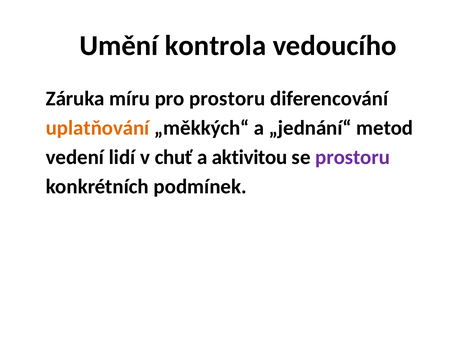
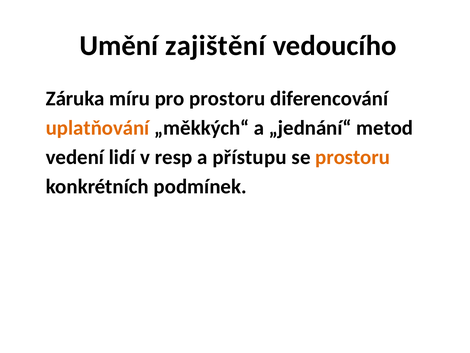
kontrola: kontrola -> zajištění (215, 45)
chuť: chuť -> resp (174, 157)
aktivitou: aktivitou -> přístupu (249, 157)
prostoru colour: purple -> orange (353, 157)
